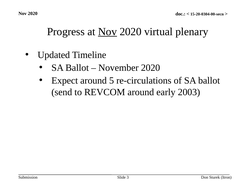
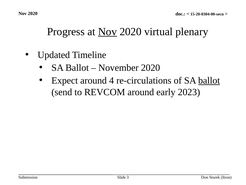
5: 5 -> 4 (112, 80)
ballot underline: none -> present (209, 80)
2003: 2003 -> 2023 (189, 92)
